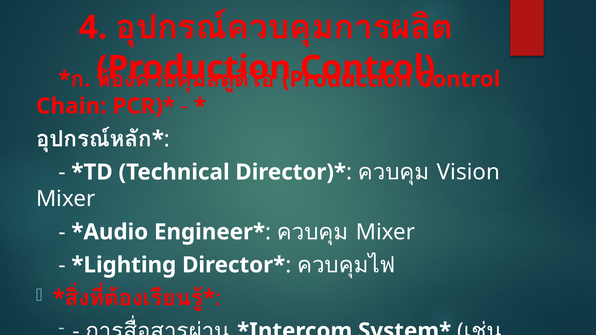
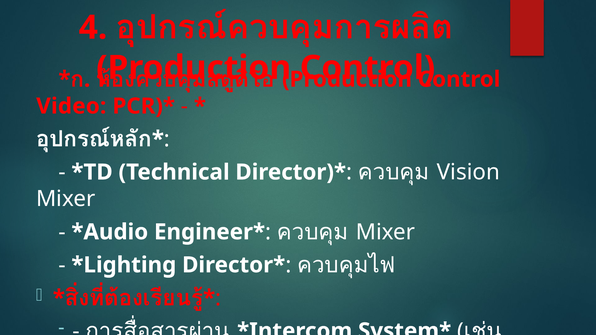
Chain: Chain -> Video (71, 106)
